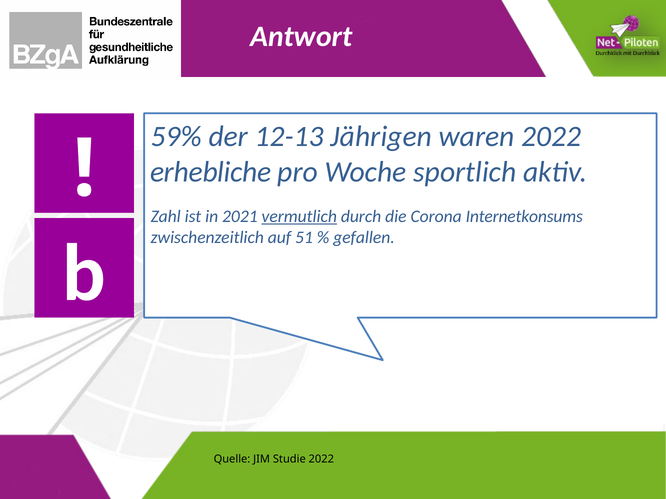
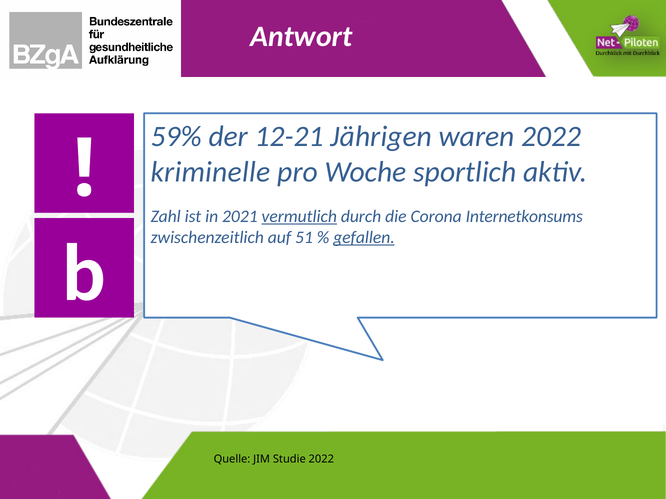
12-13: 12-13 -> 12-21 (289, 136)
erhebliche: erhebliche -> kriminelle (211, 172)
gefallen underline: none -> present (364, 238)
